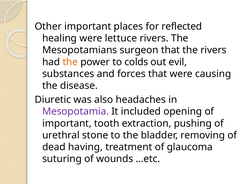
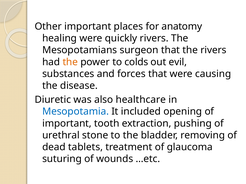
reflected: reflected -> anatomy (182, 26)
lettuce: lettuce -> quickly (121, 38)
headaches: headaches -> healthcare (141, 100)
Mesopotamia colour: purple -> blue (76, 112)
having: having -> tablets (86, 147)
